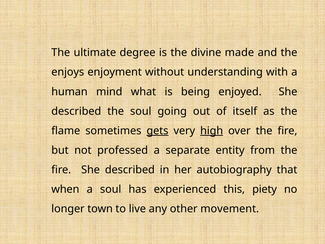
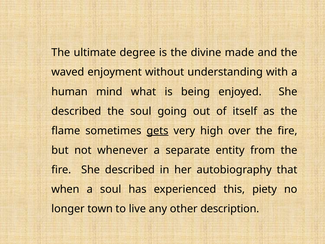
enjoys: enjoys -> waved (68, 72)
high underline: present -> none (212, 131)
professed: professed -> whenever (123, 150)
movement: movement -> description (230, 209)
